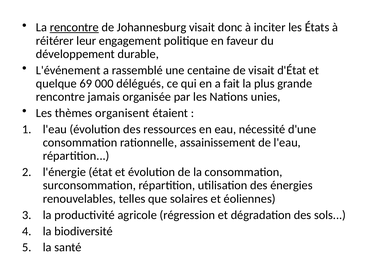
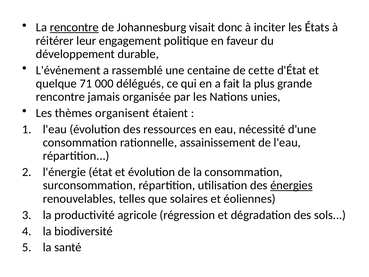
de visait: visait -> cette (261, 70)
69: 69 -> 71 (86, 83)
énergies underline: none -> present (291, 185)
